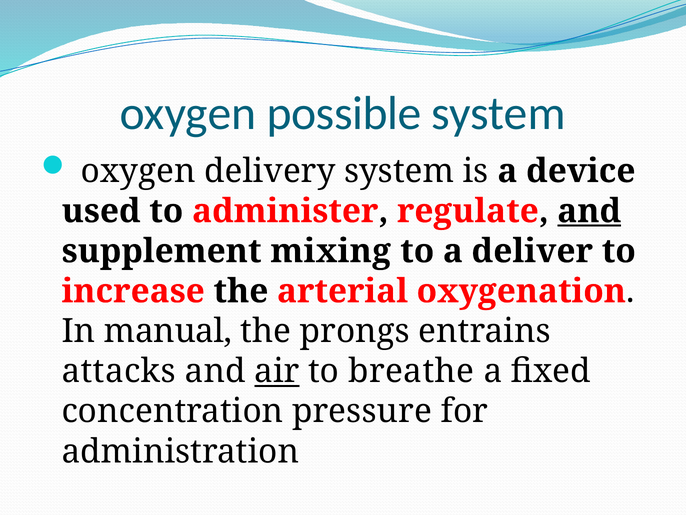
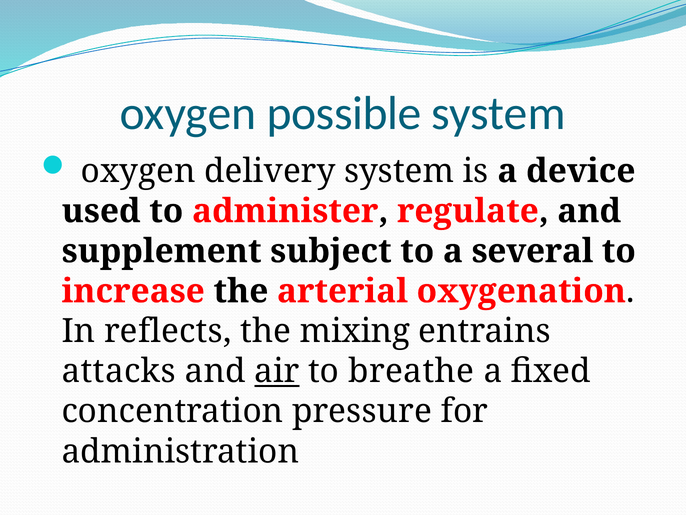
and underline: present -> none (589, 211)
mixing: mixing -> subject (331, 251)
deliver: deliver -> several (532, 251)
manual: manual -> reflects (168, 331)
prongs: prongs -> mixing (355, 331)
